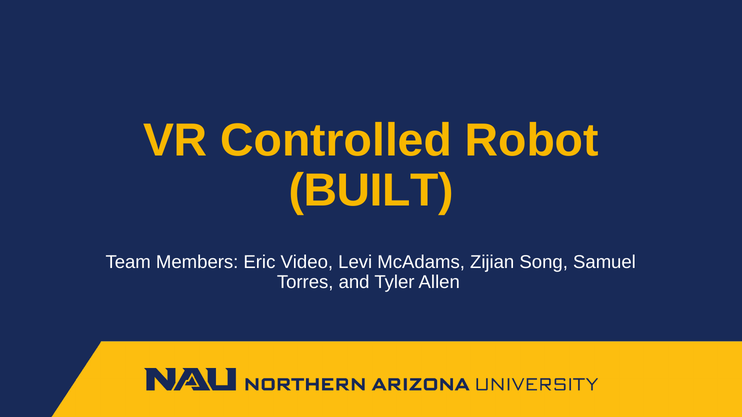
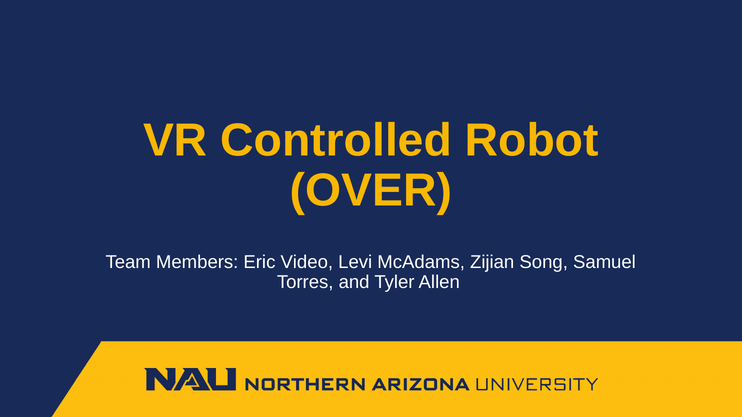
BUILT: BUILT -> OVER (371, 191)
